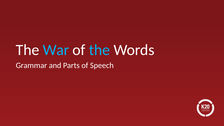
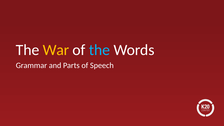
War colour: light blue -> yellow (56, 50)
